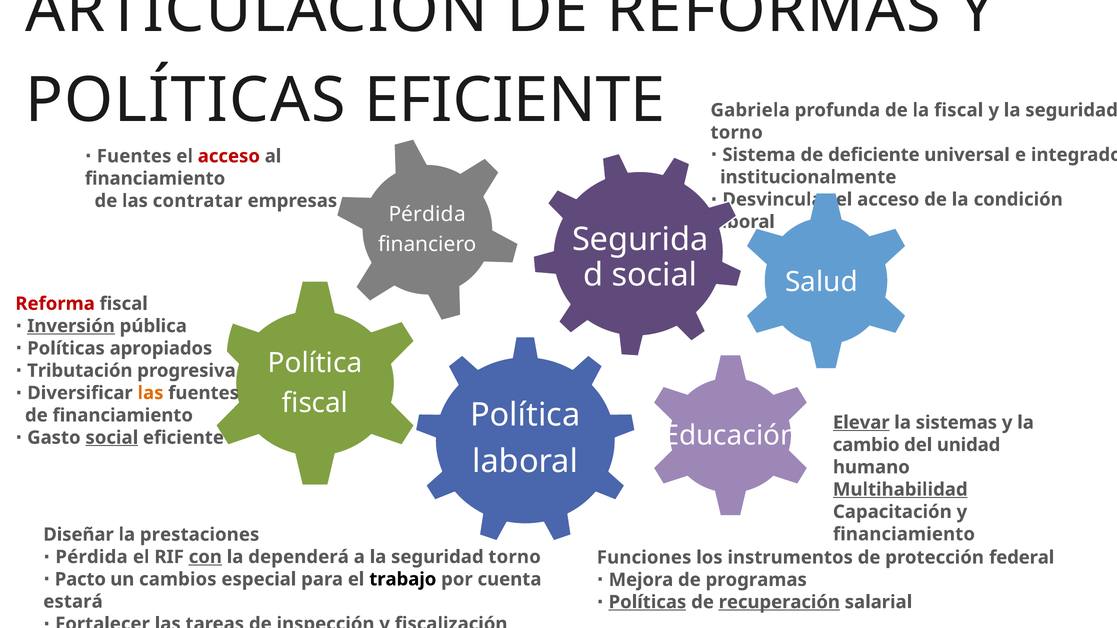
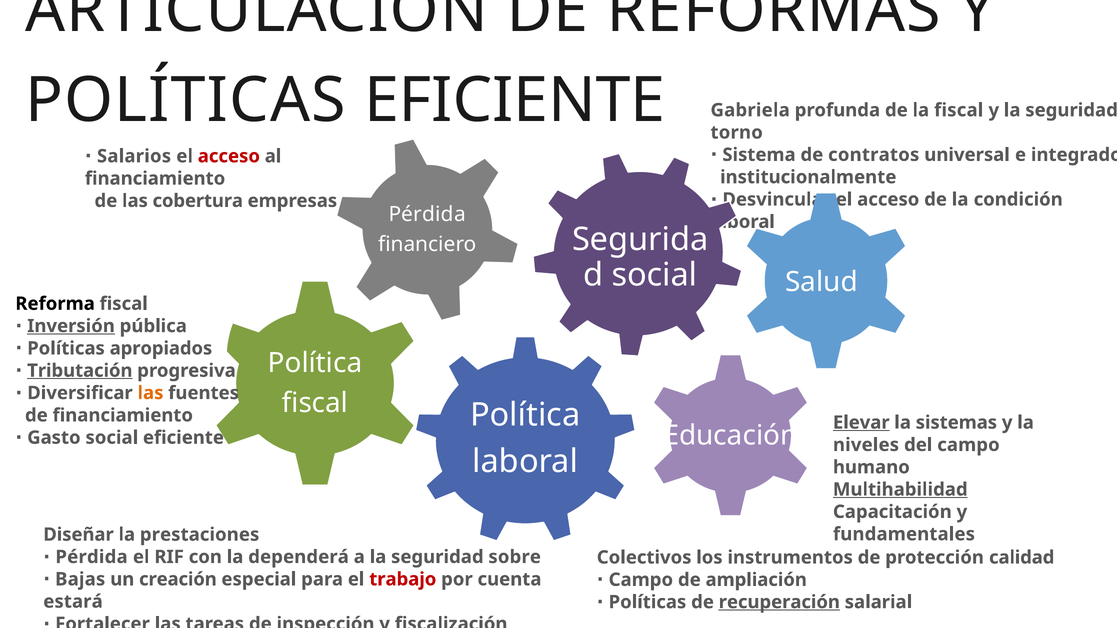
deficiente: deficiente -> contratos (874, 155)
Fuentes: Fuentes -> Salarios (134, 156)
contratar: contratar -> cobertura (198, 201)
Reforma colour: red -> black (55, 304)
Tributación underline: none -> present (80, 371)
social underline: present -> none (112, 438)
cambio: cambio -> niveles (866, 445)
del unidad: unidad -> campo (968, 445)
financiamiento: financiamiento -> fundamentales (904, 534)
con underline: present -> none (205, 557)
a la seguridad torno: torno -> sobre (515, 557)
Funciones: Funciones -> Colectivos (644, 558)
federal: federal -> calidad (1022, 558)
Pacto: Pacto -> Bajas (80, 580)
cambios: cambios -> creación (178, 580)
trabajo colour: black -> red (403, 580)
Mejora: Mejora -> Campo (641, 580)
programas: programas -> ampliación (756, 580)
Políticas underline: present -> none (647, 602)
